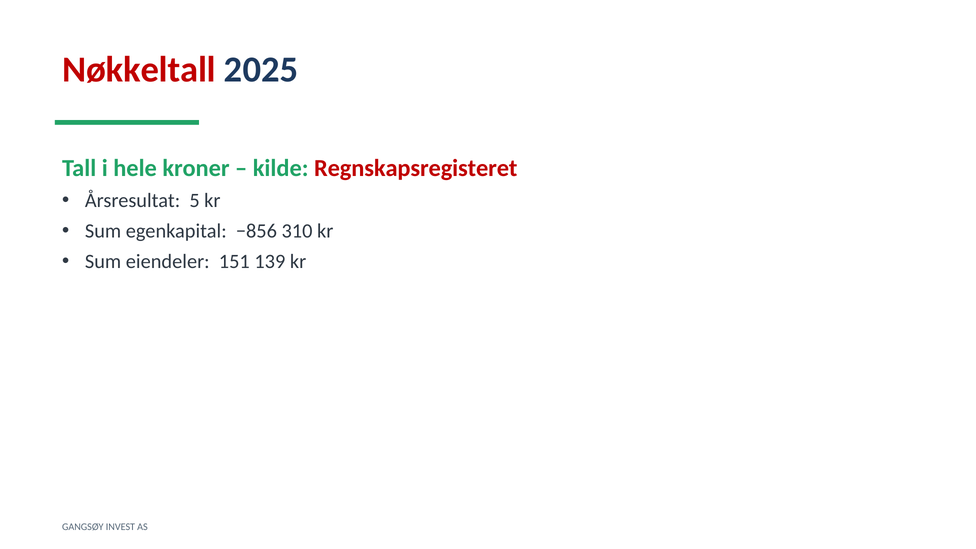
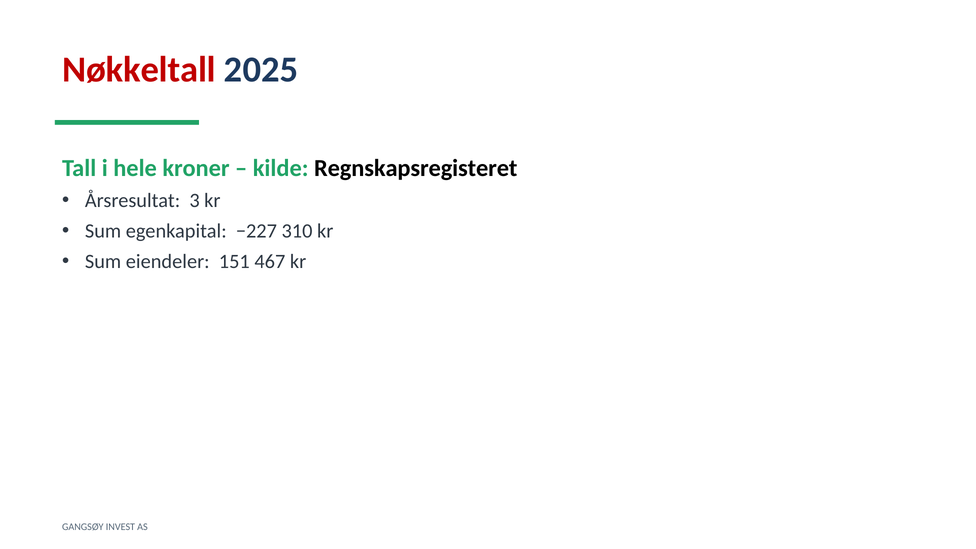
Regnskapsregisteret colour: red -> black (416, 168)
5: 5 -> 3 (195, 201)
−856: −856 -> −227 (256, 231)
139: 139 -> 467 (270, 262)
